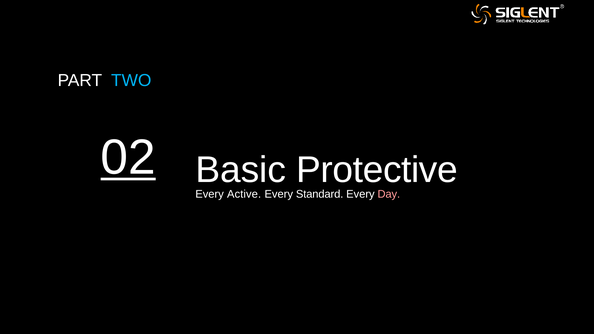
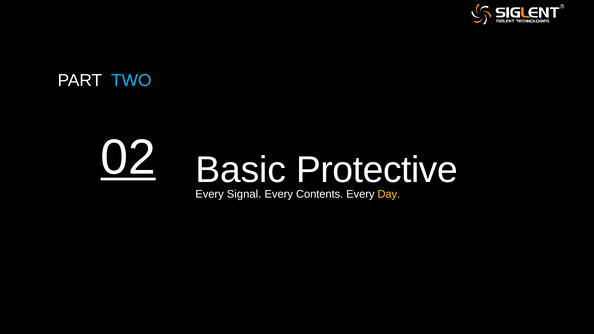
Active: Active -> Signal (244, 194)
Standard: Standard -> Contents (320, 194)
Day colour: pink -> yellow (389, 194)
